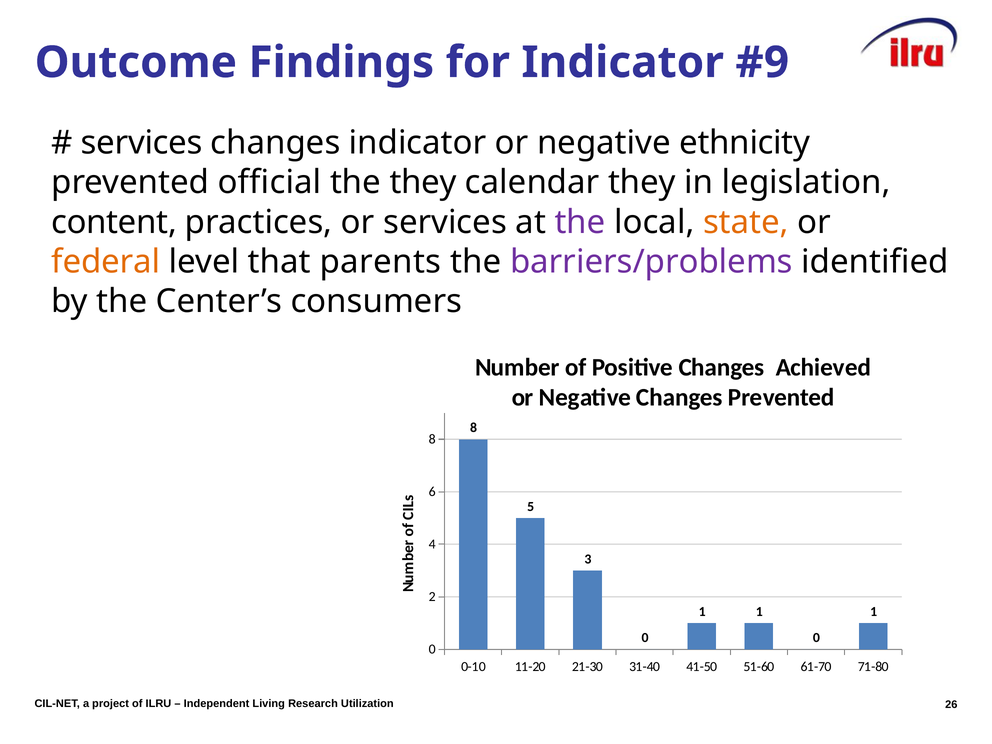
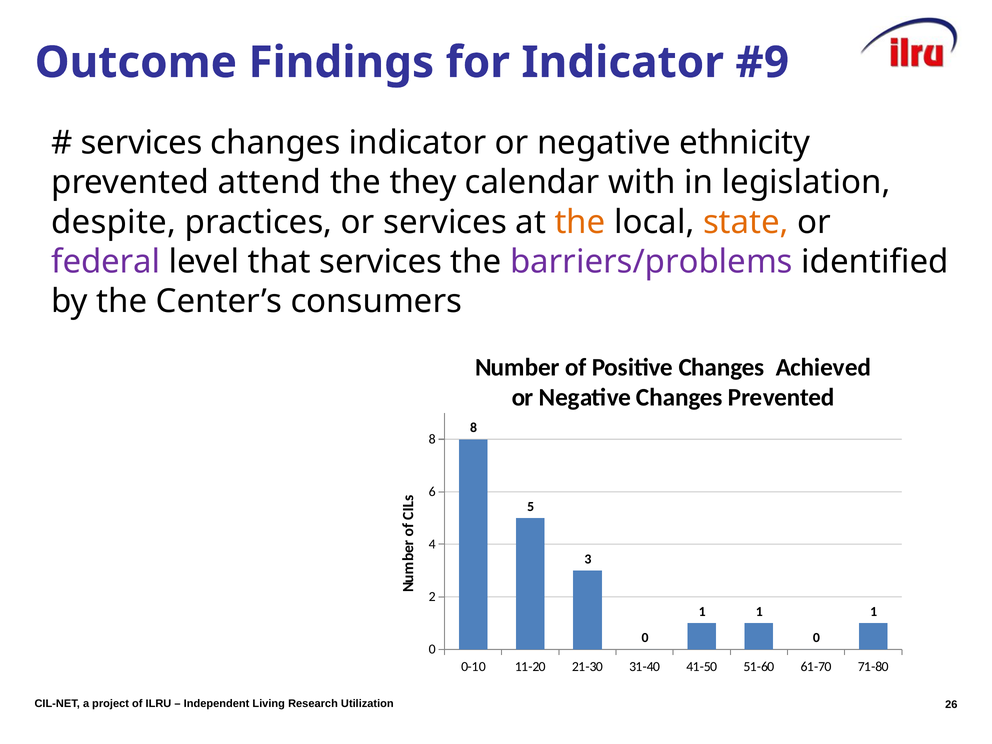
official: official -> attend (269, 183)
calendar they: they -> with (642, 183)
content: content -> despite (114, 222)
the colour: purple -> orange (580, 222)
federal colour: orange -> purple (106, 262)
that parents: parents -> services (381, 262)
